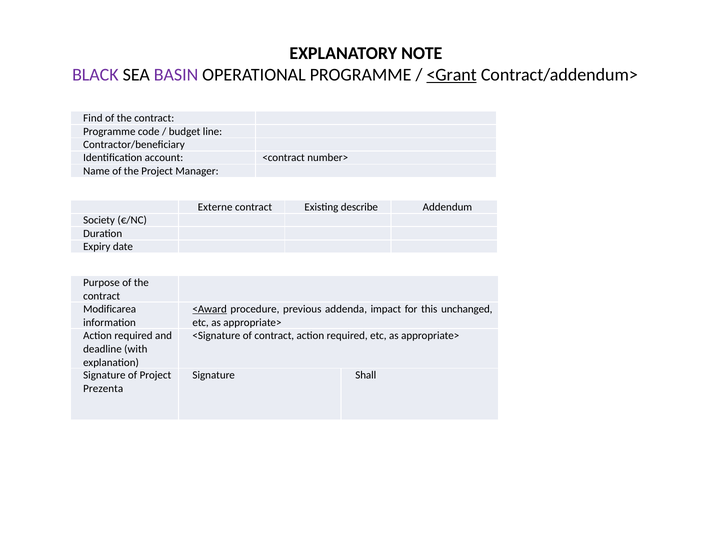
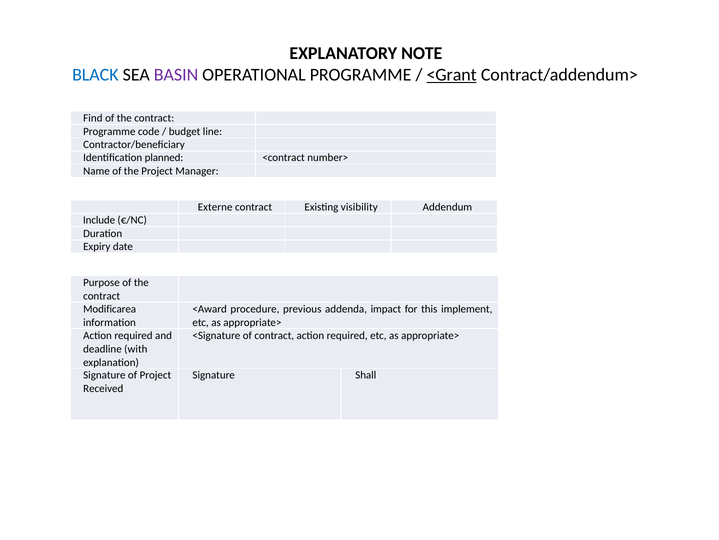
BLACK colour: purple -> blue (95, 75)
account: account -> planned (164, 158)
describe: describe -> visibility (359, 207)
Society: Society -> Include (99, 220)
<Award underline: present -> none (210, 309)
unchanged: unchanged -> implement (467, 309)
Prezenta: Prezenta -> Received (103, 388)
